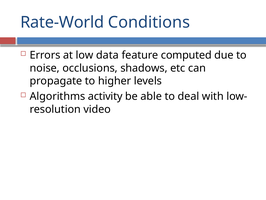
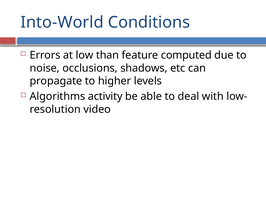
Rate-World: Rate-World -> Into-World (62, 22)
data: data -> than (107, 55)
